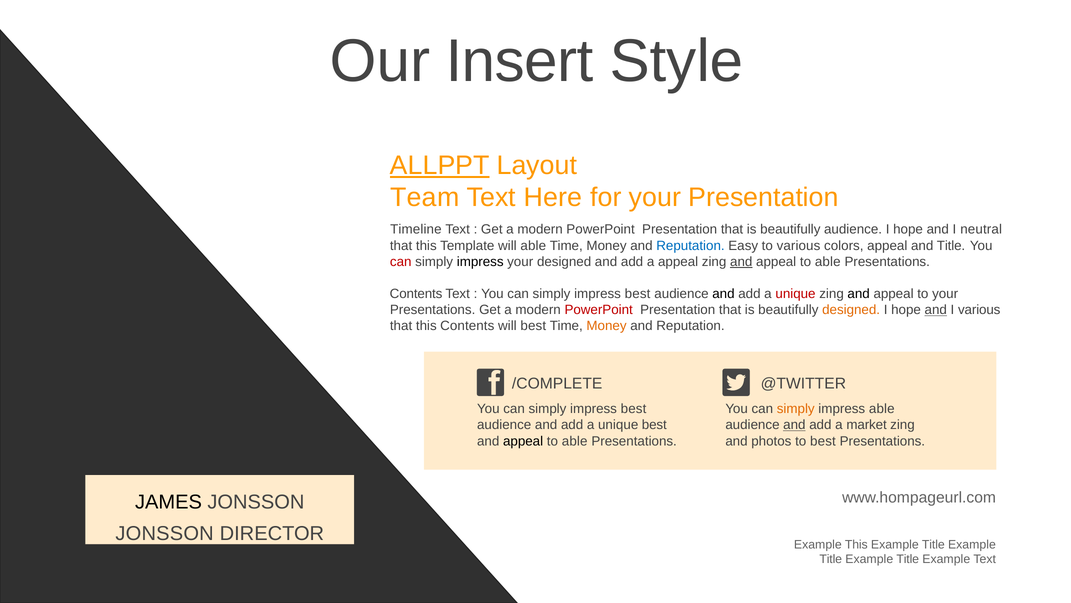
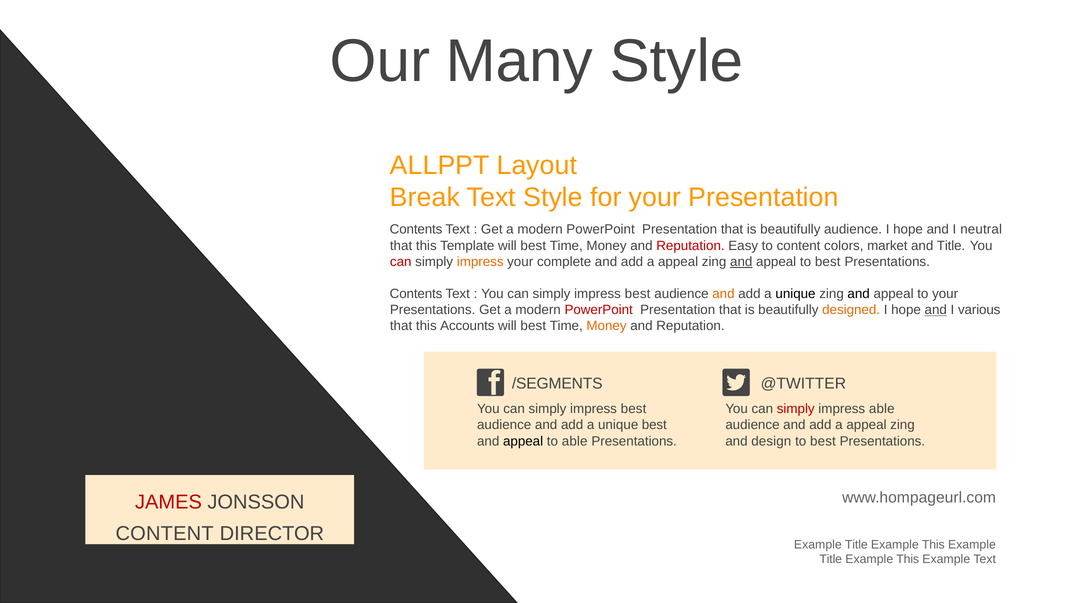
Insert: Insert -> Many (519, 61)
ALLPPT underline: present -> none (440, 165)
Team: Team -> Break (425, 197)
Text Here: Here -> Style (553, 197)
Timeline: Timeline -> Contents (416, 229)
Template will able: able -> best (533, 245)
Reputation colour: blue -> red (690, 245)
to various: various -> content (799, 245)
colors appeal: appeal -> market (887, 245)
impress colour: black -> orange (480, 261)
your designed: designed -> complete (564, 261)
able: able -> best (828, 261)
and colour: black -> orange (723, 294)
unique colour: red -> black (796, 294)
this Contents: Contents -> Accounts (467, 326)
/COMPLETE: /COMPLETE -> /SEGMENTS (557, 383)
simply colour: orange -> red (796, 409)
and underline: present -> none (794, 425)
market: market -> appeal (866, 425)
photos: photos -> design (771, 441)
JAMES colour: black -> red (168, 502)
JONSSON: JONSSON -> CONTENT (165, 533)
This: This -> Title (856, 544)
Title: Title -> This (933, 544)
Title: Title -> This (908, 559)
